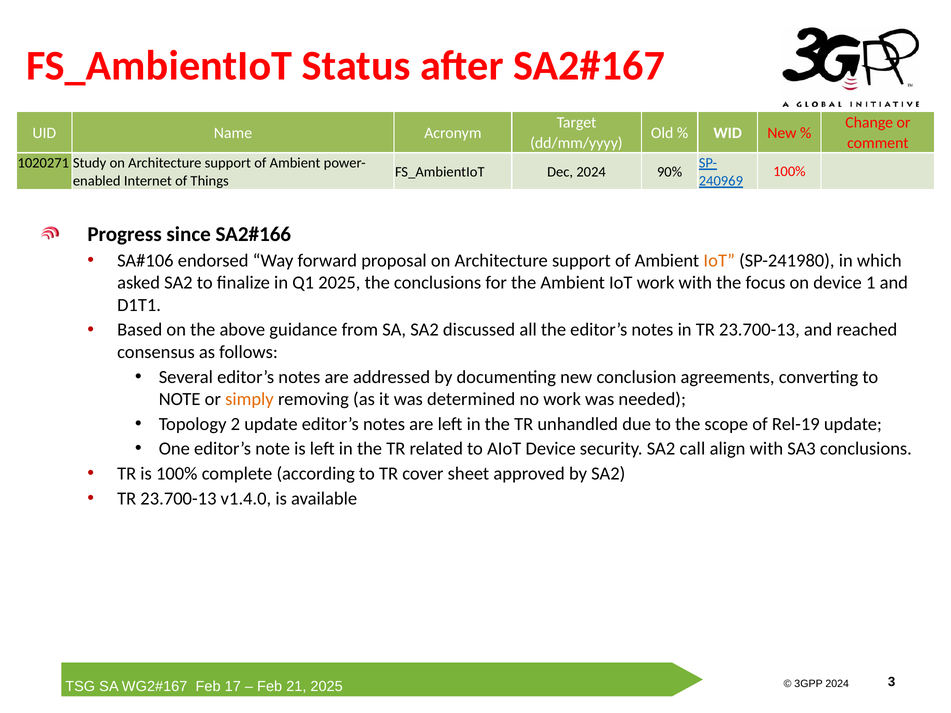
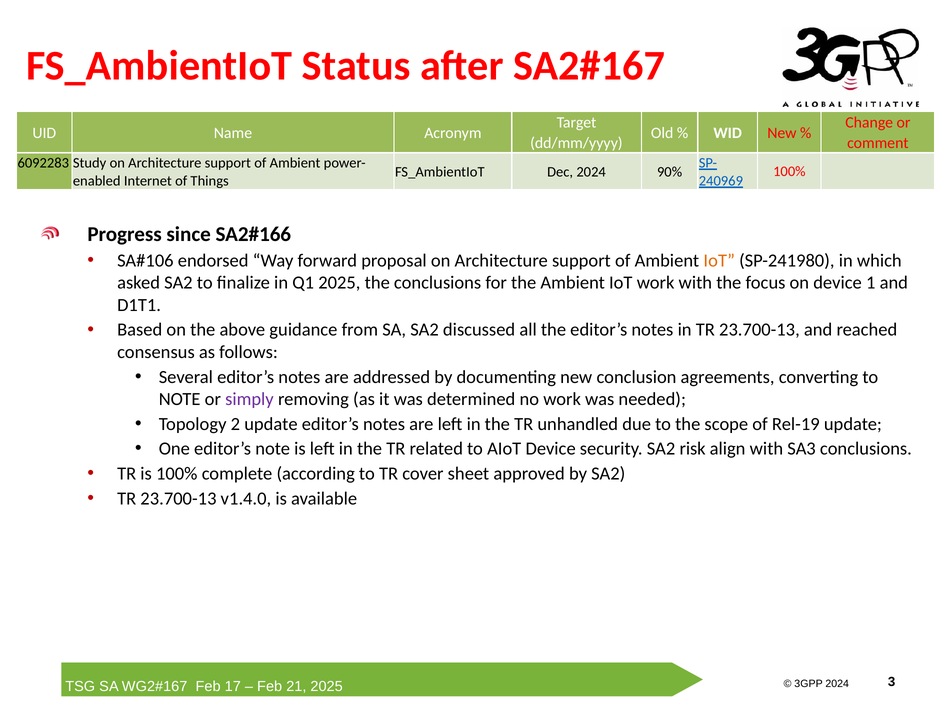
1020271: 1020271 -> 6092283 (43, 163)
simply colour: orange -> purple (249, 399)
call: call -> risk (693, 449)
